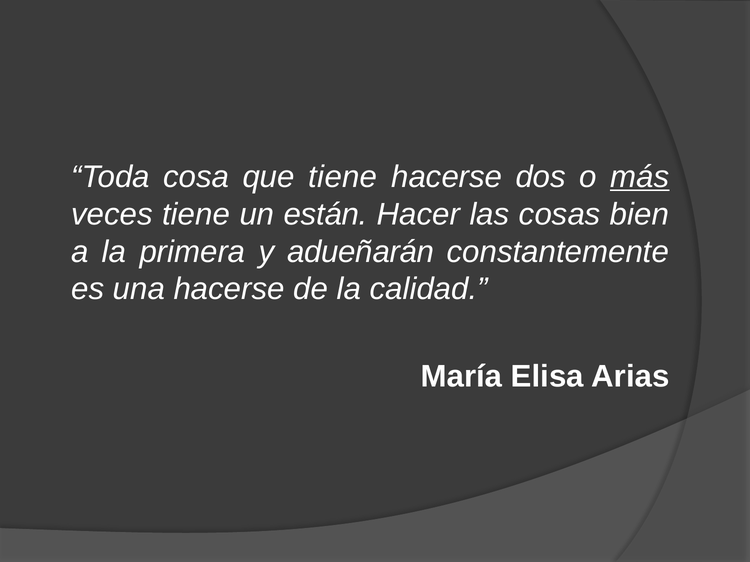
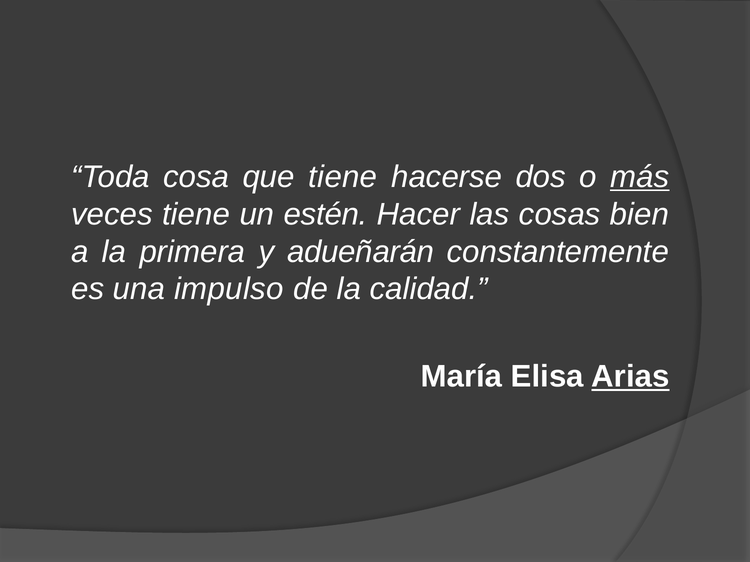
están: están -> estén (326, 214)
una hacerse: hacerse -> impulso (229, 289)
Arias underline: none -> present (630, 377)
